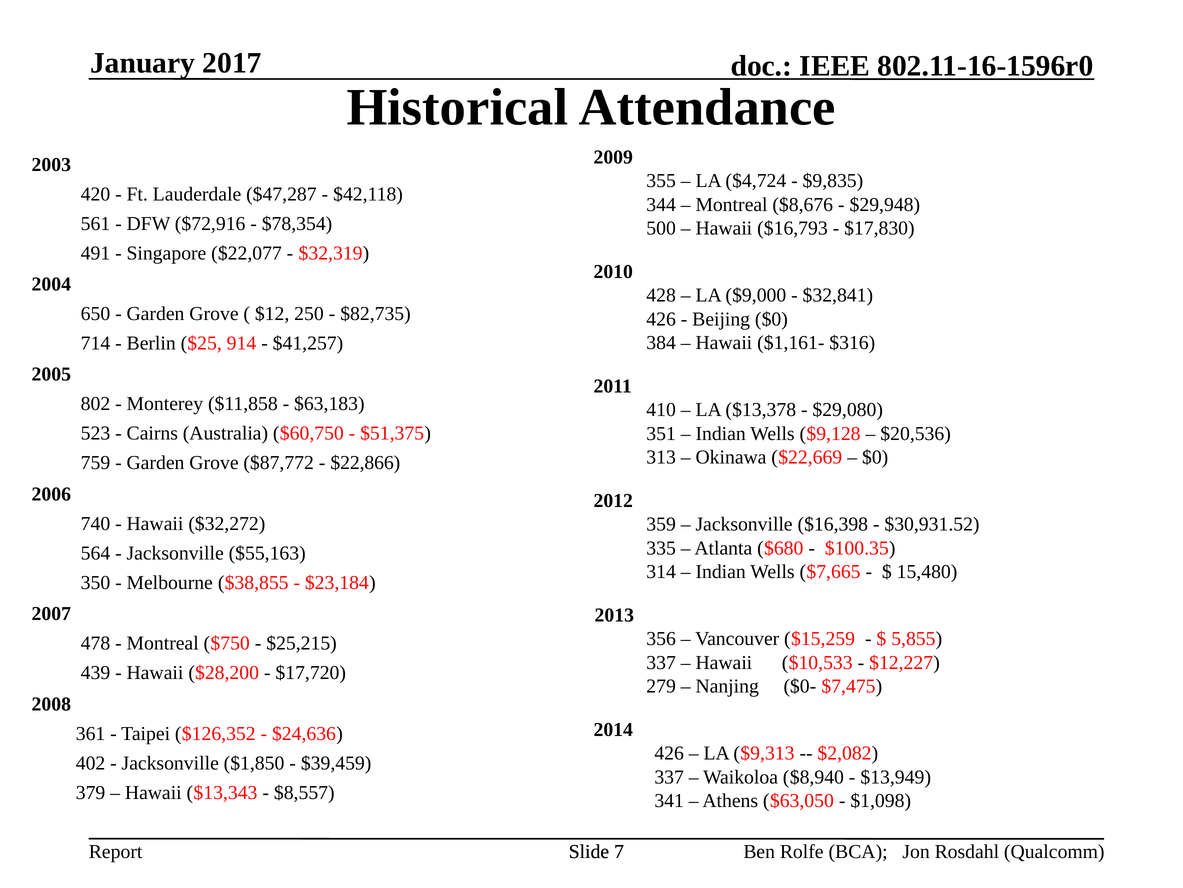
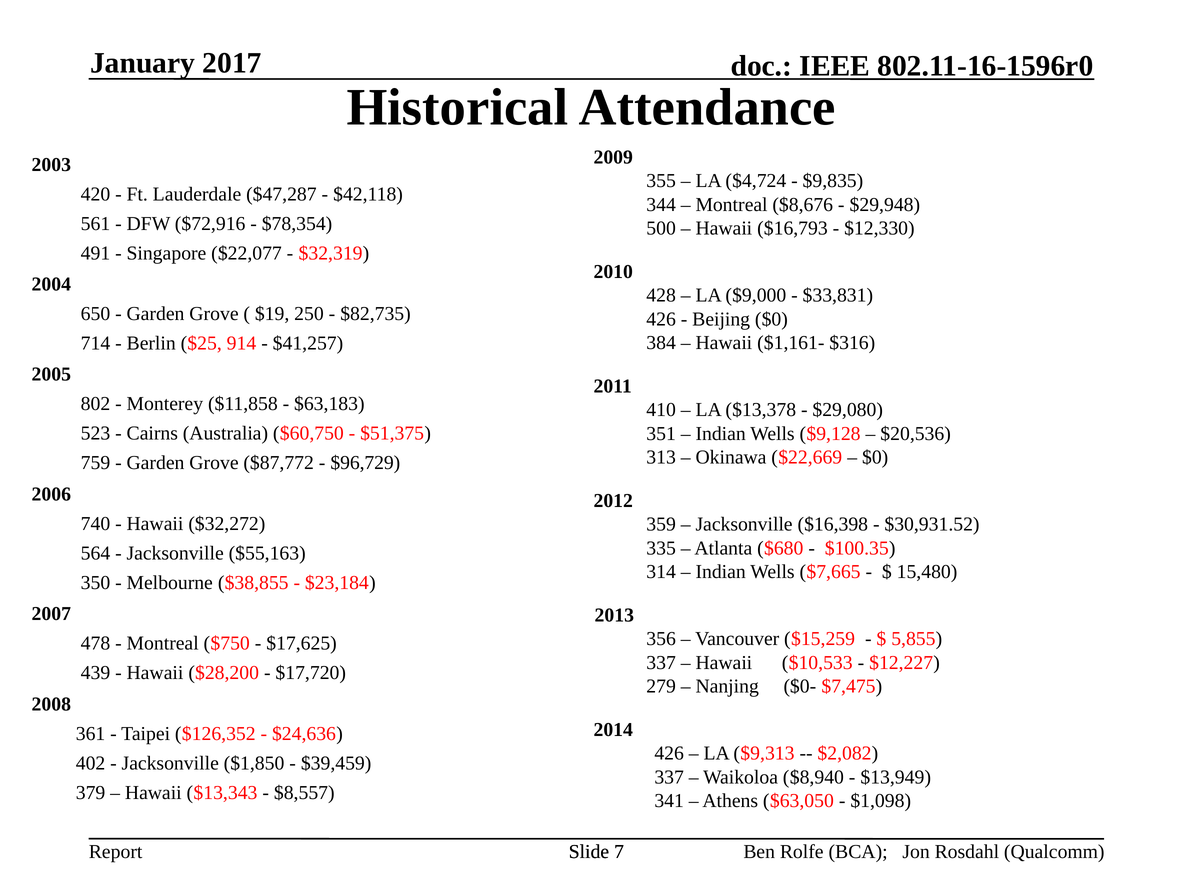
$17,830: $17,830 -> $12,330 (879, 228)
$32,841: $32,841 -> $33,831 (838, 295)
$12: $12 -> $19 (272, 313)
$22,866: $22,866 -> $96,729 (365, 463)
$25,215: $25,215 -> $17,625 (302, 643)
